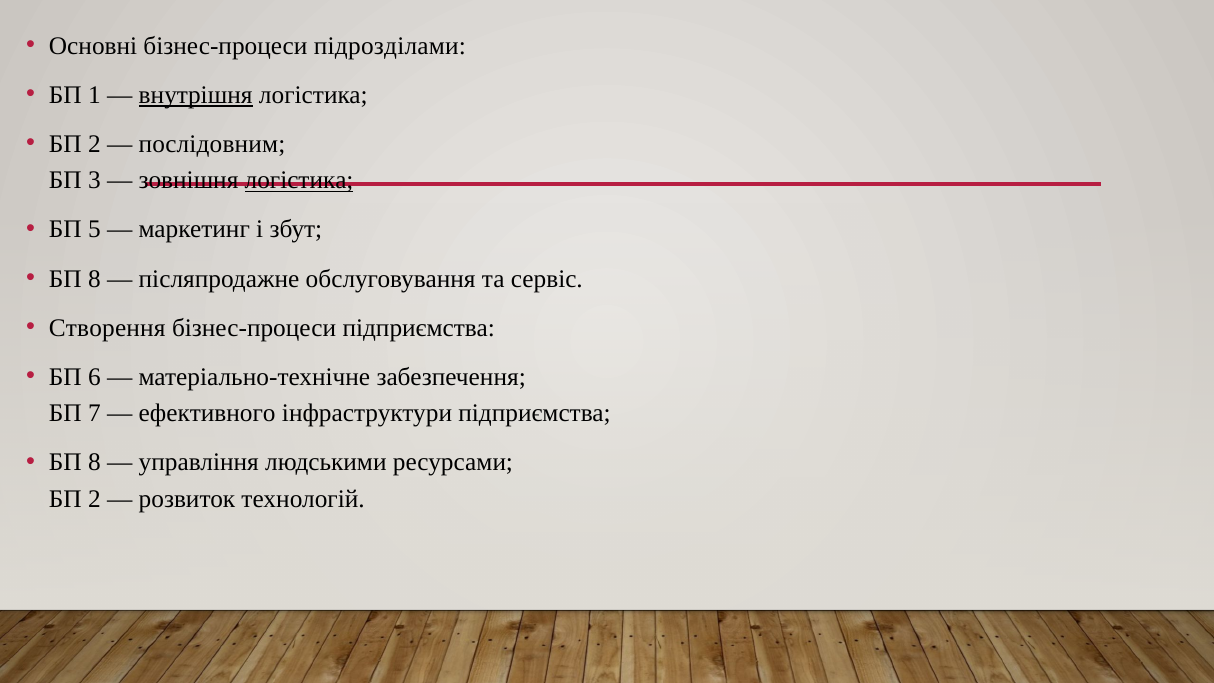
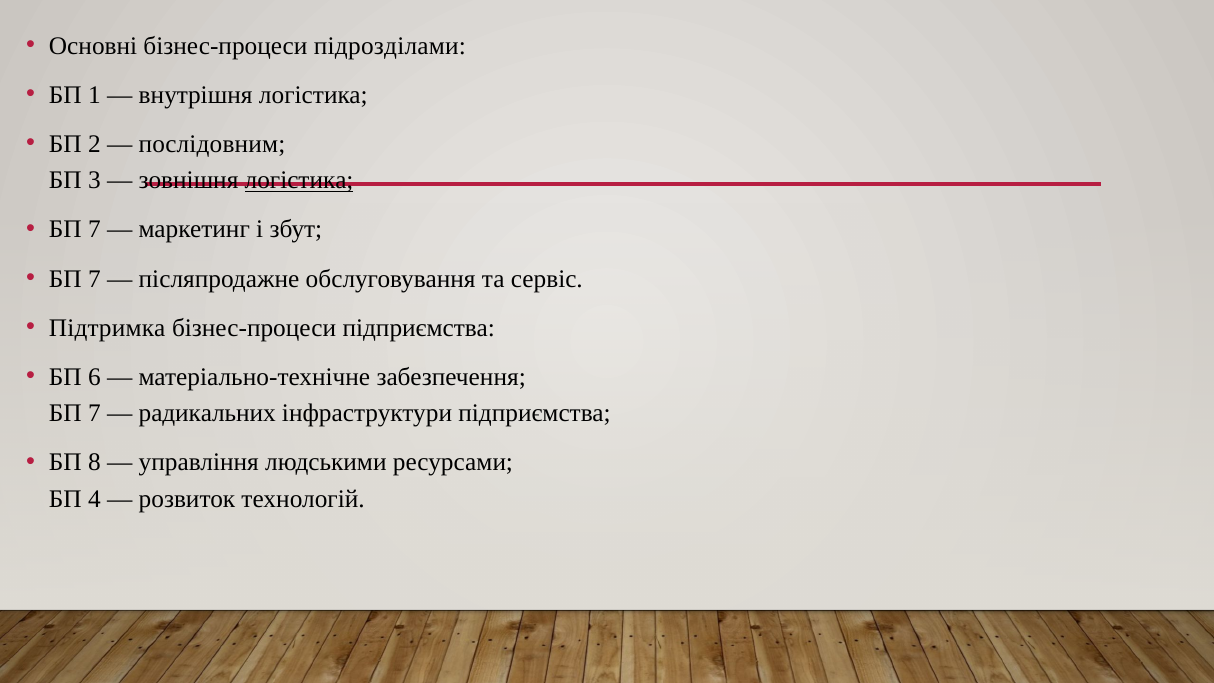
внутрішня underline: present -> none (196, 95)
5: 5 -> 7 (94, 230)
8: 8 -> 7 (94, 279)
Створення: Створення -> Підтримка (107, 328)
ефективного: ефективного -> радикальних (207, 413)
2: 2 -> 4 (94, 499)
